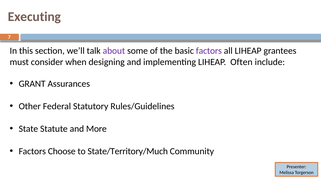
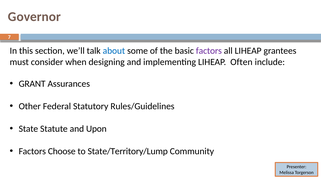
Executing: Executing -> Governor (34, 17)
about colour: purple -> blue (114, 51)
More: More -> Upon (96, 128)
State/Territory/Much: State/Territory/Much -> State/Territory/Lump (128, 151)
